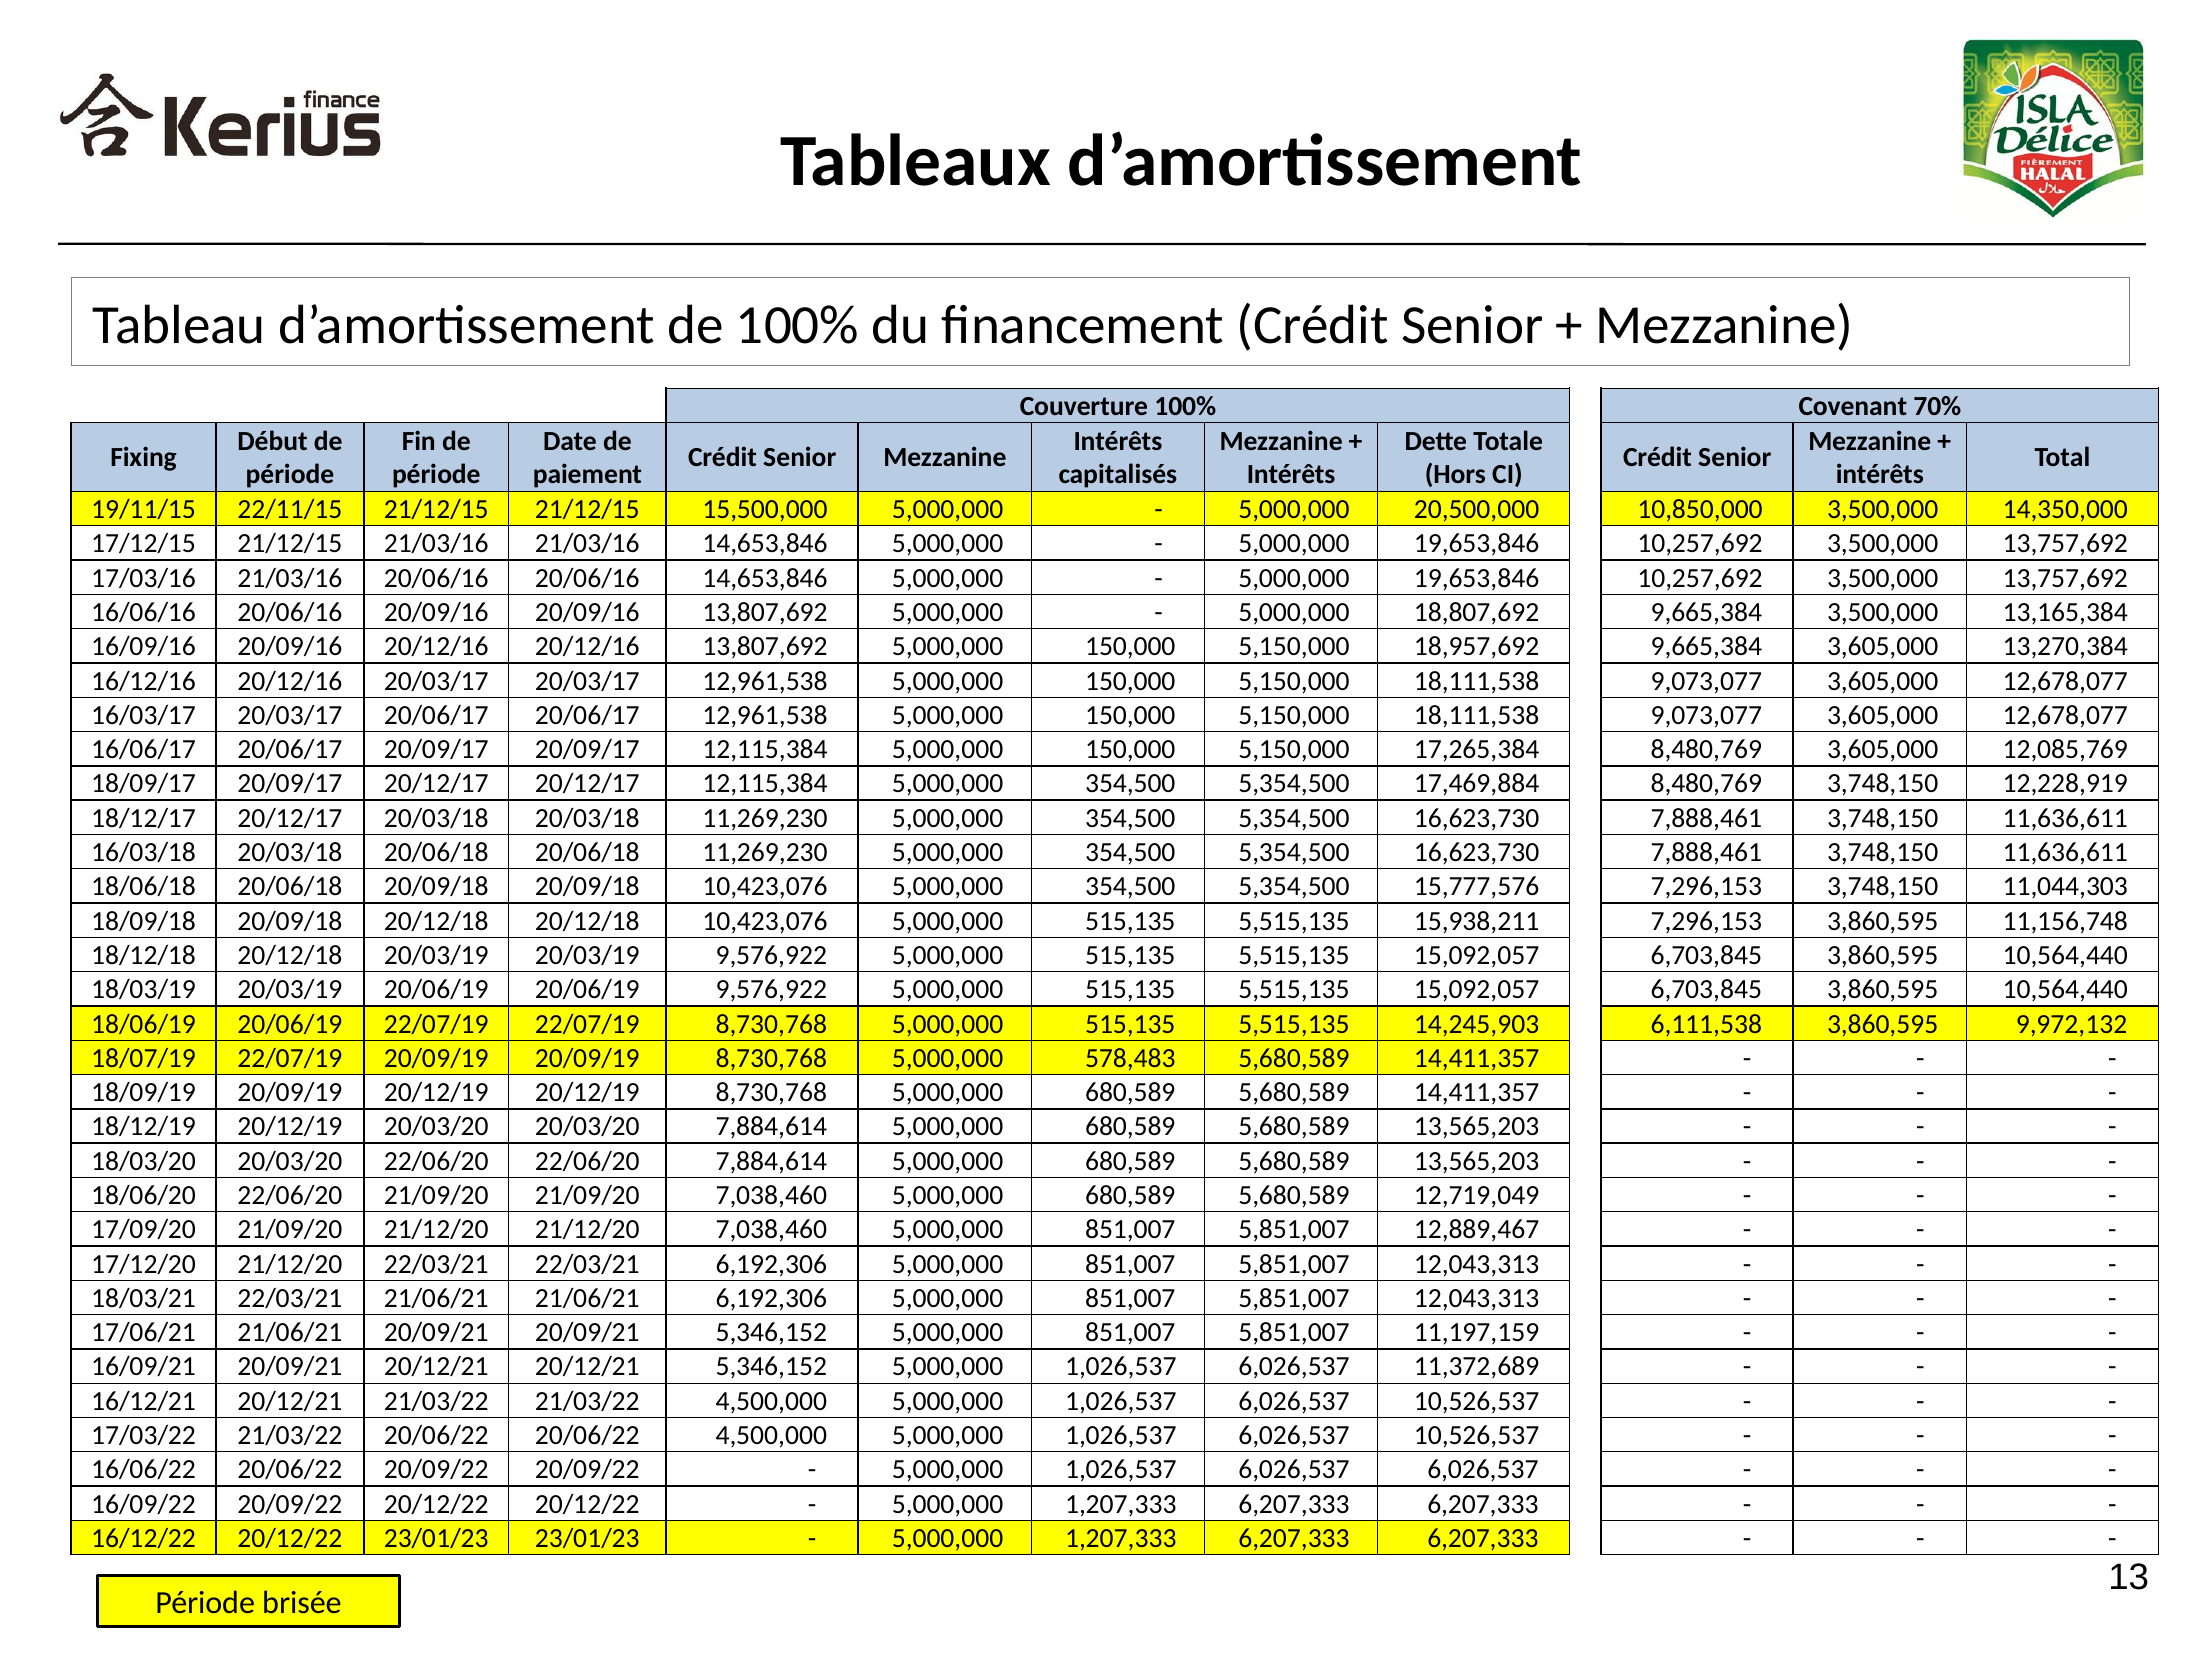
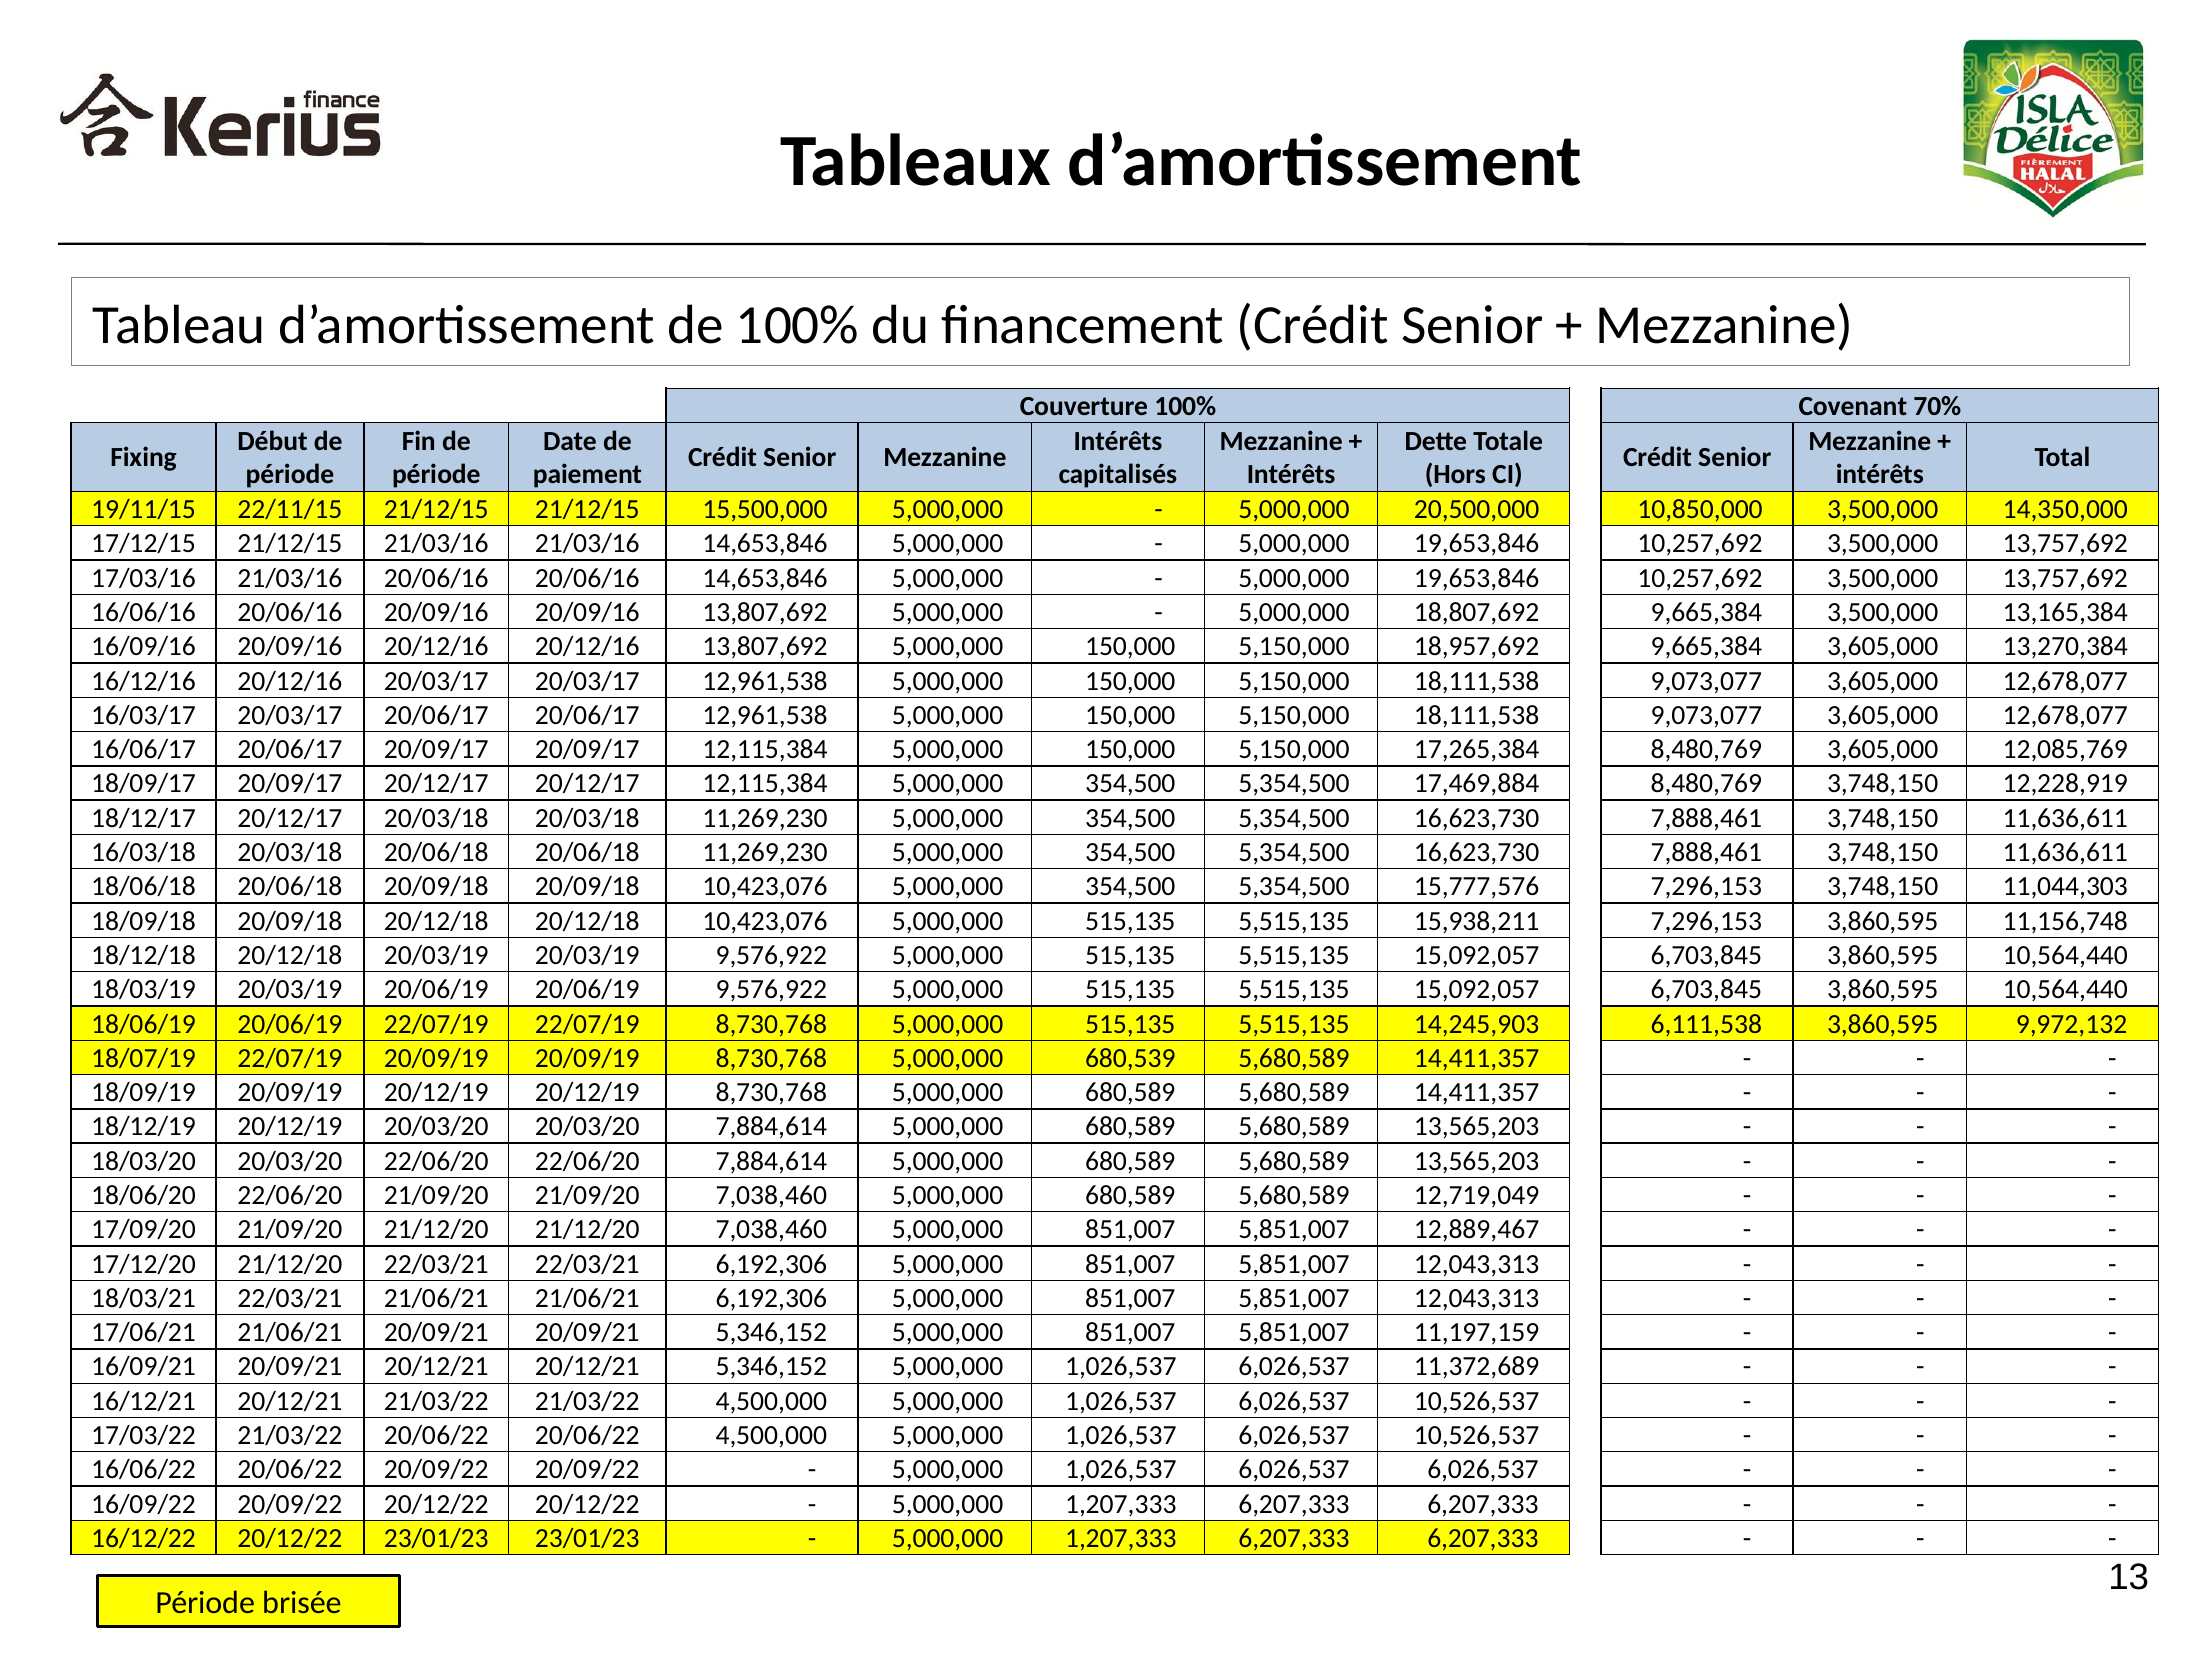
578,483: 578,483 -> 680,539 (1130, 1058)
